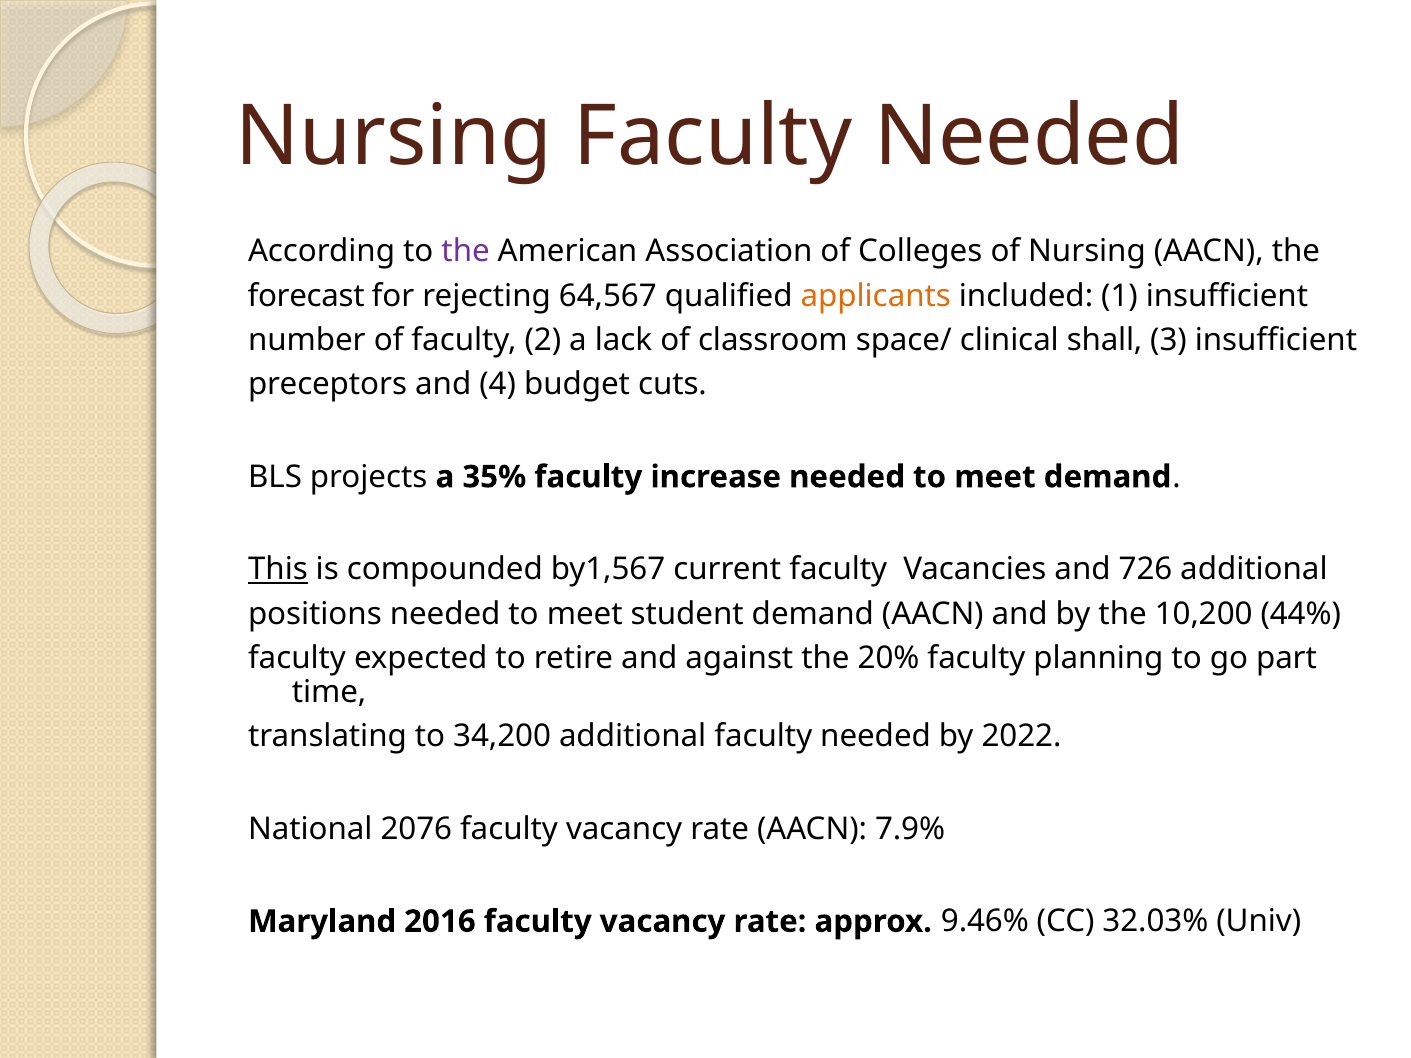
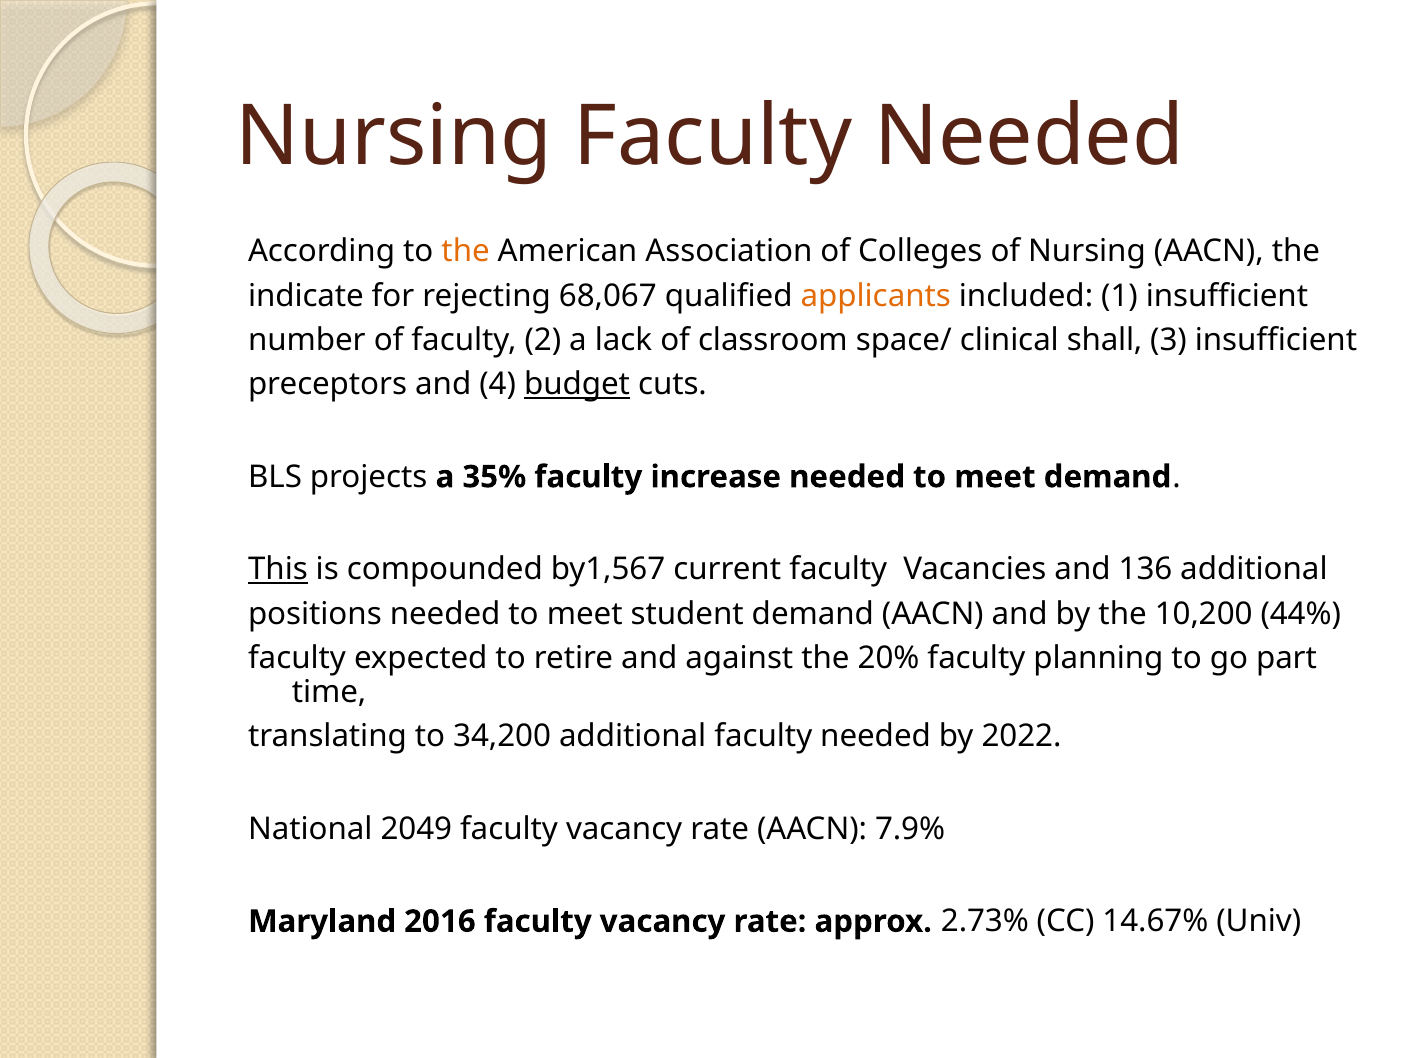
the colour: purple -> orange (466, 251)
forecast: forecast -> indicate (306, 296)
64,567: 64,567 -> 68,067 (608, 296)
budget underline: none -> present (577, 385)
726: 726 -> 136 (1146, 570)
2076: 2076 -> 2049 (416, 829)
9.46%: 9.46% -> 2.73% (985, 922)
32.03%: 32.03% -> 14.67% (1155, 922)
